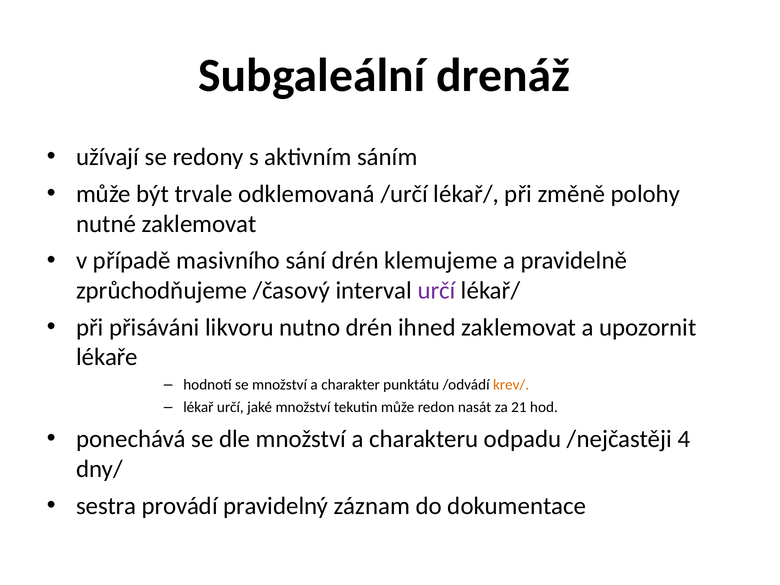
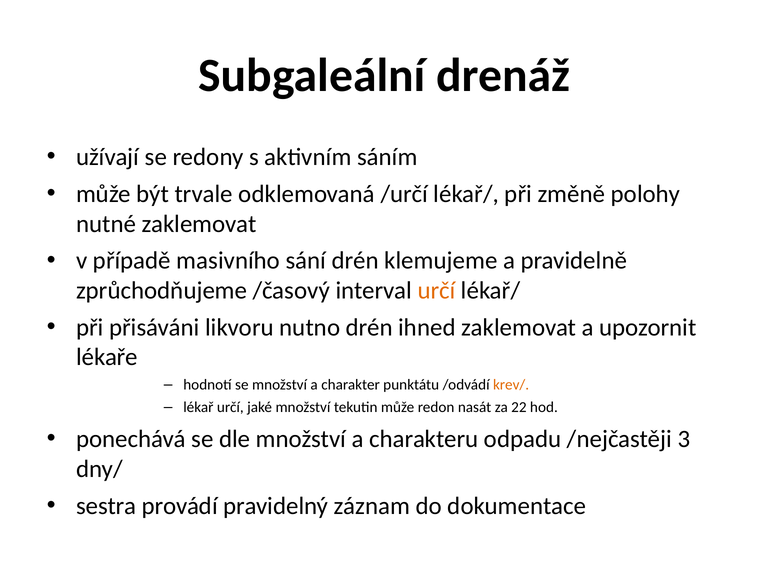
určí colour: purple -> orange (436, 290)
21: 21 -> 22 (519, 407)
4: 4 -> 3 (684, 439)
